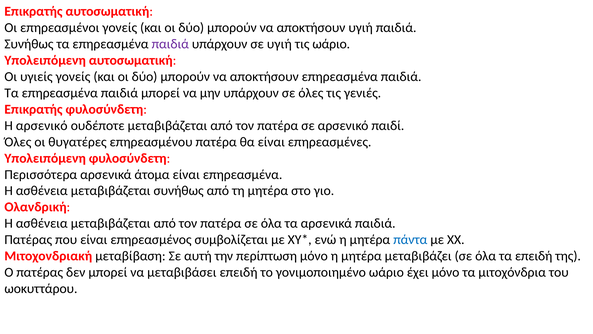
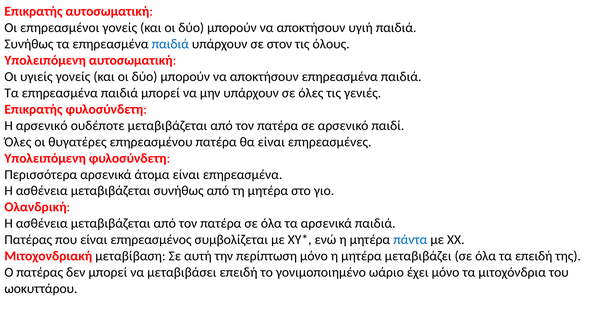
παιδιά colour: purple -> blue (170, 44)
σε υγιή: υγιή -> στον (279, 44)
τις ωάριο: ωάριο -> όλους (331, 44)
